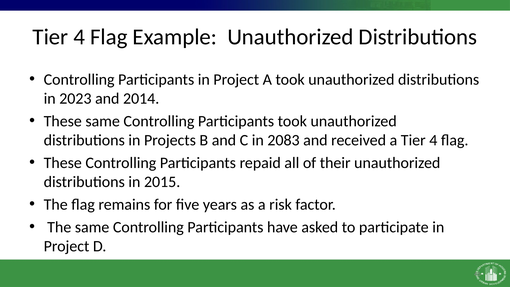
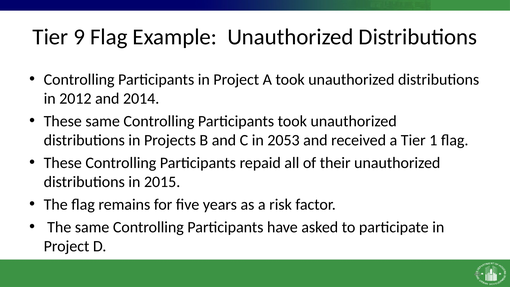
4: 4 -> 9 (79, 37)
2023: 2023 -> 2012 (75, 99)
2083: 2083 -> 2053 (284, 140)
a Tier 4: 4 -> 1 (433, 140)
